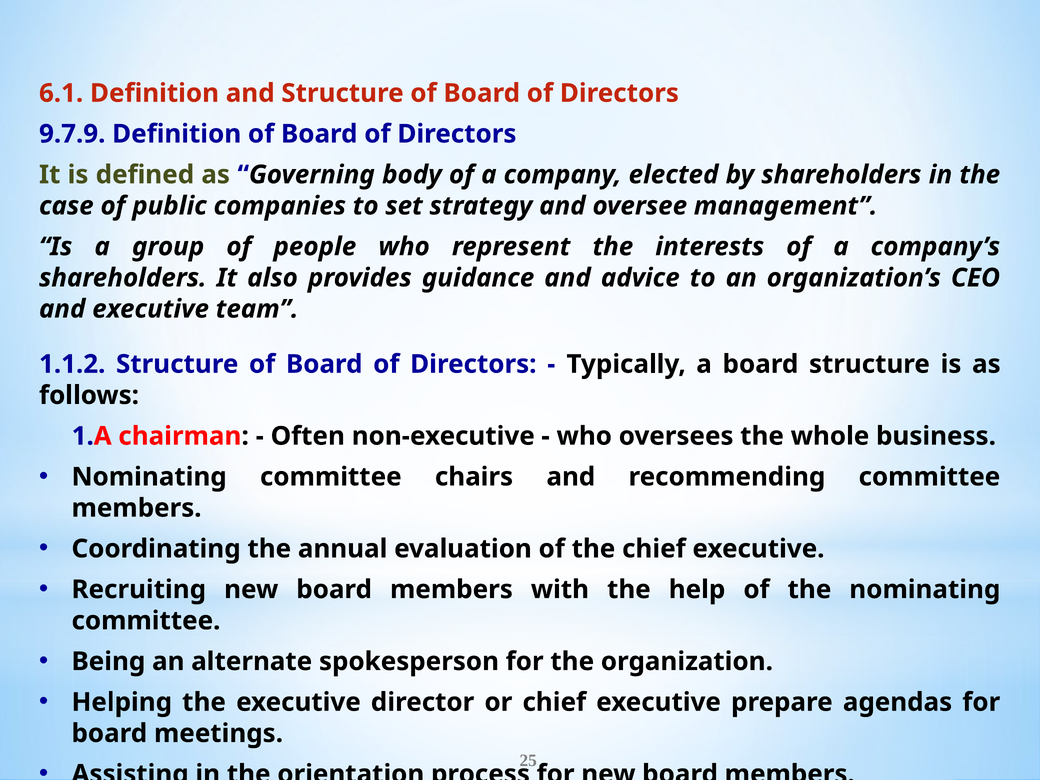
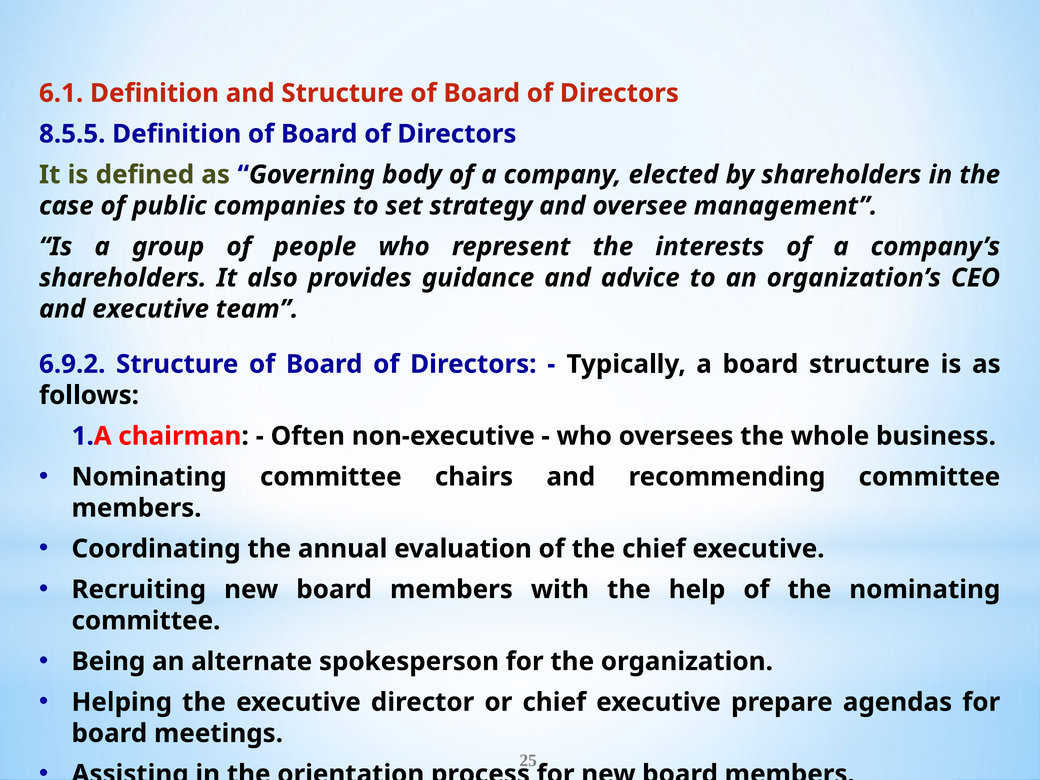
9.7.9: 9.7.9 -> 8.5.5 (72, 134)
1.1.2: 1.1.2 -> 6.9.2 (72, 364)
